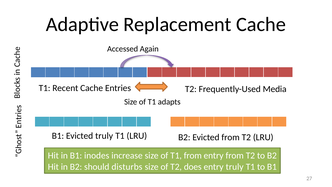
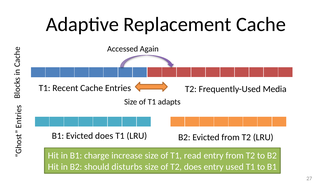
Evicted truly: truly -> does (104, 136)
inodes: inodes -> charge (97, 155)
T1 from: from -> read (193, 155)
entry truly: truly -> used (235, 167)
